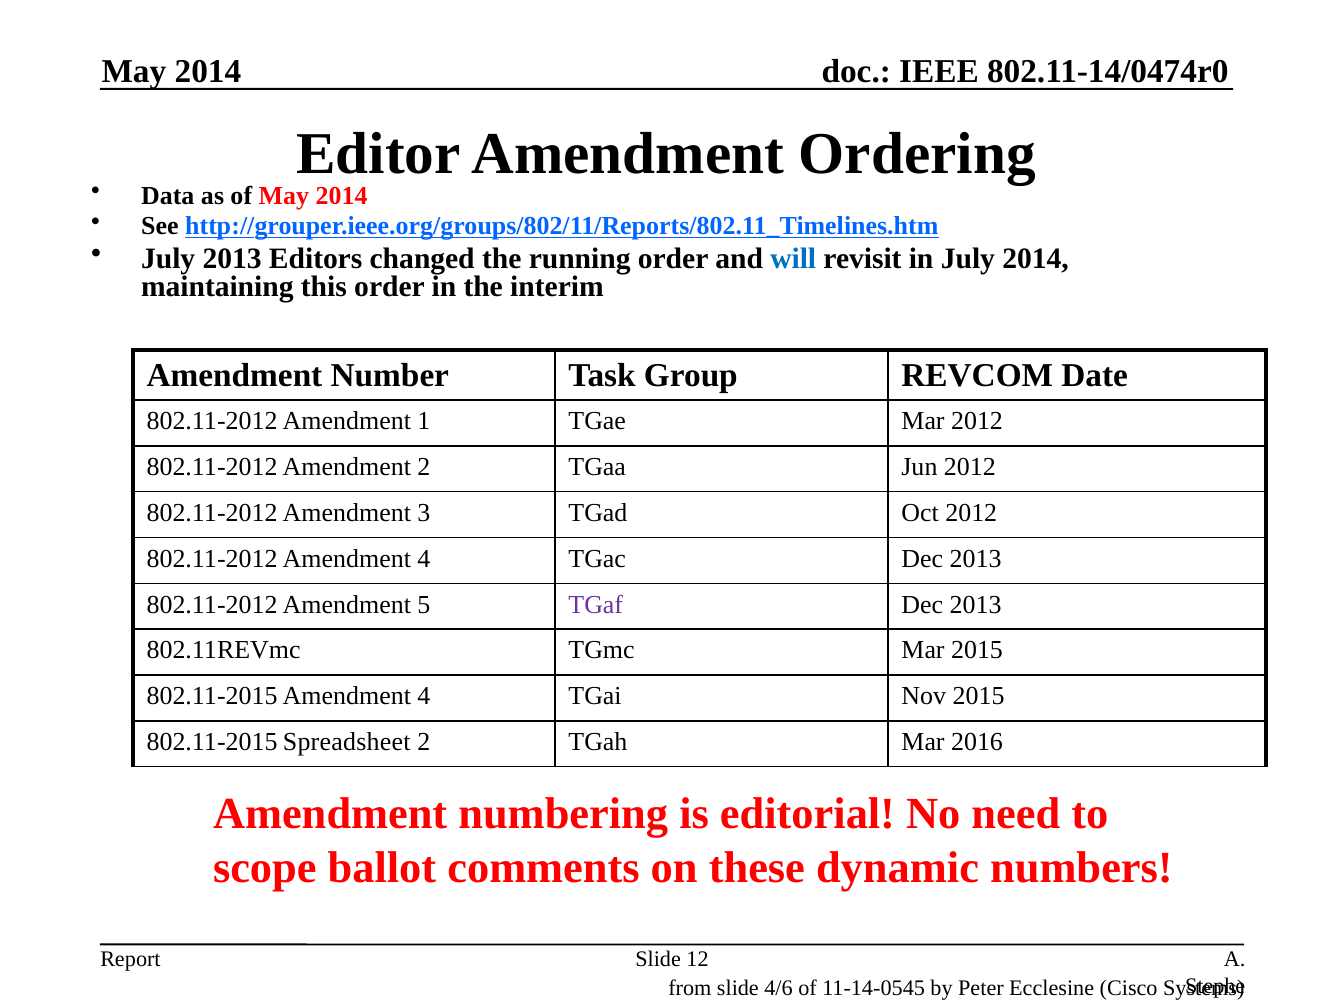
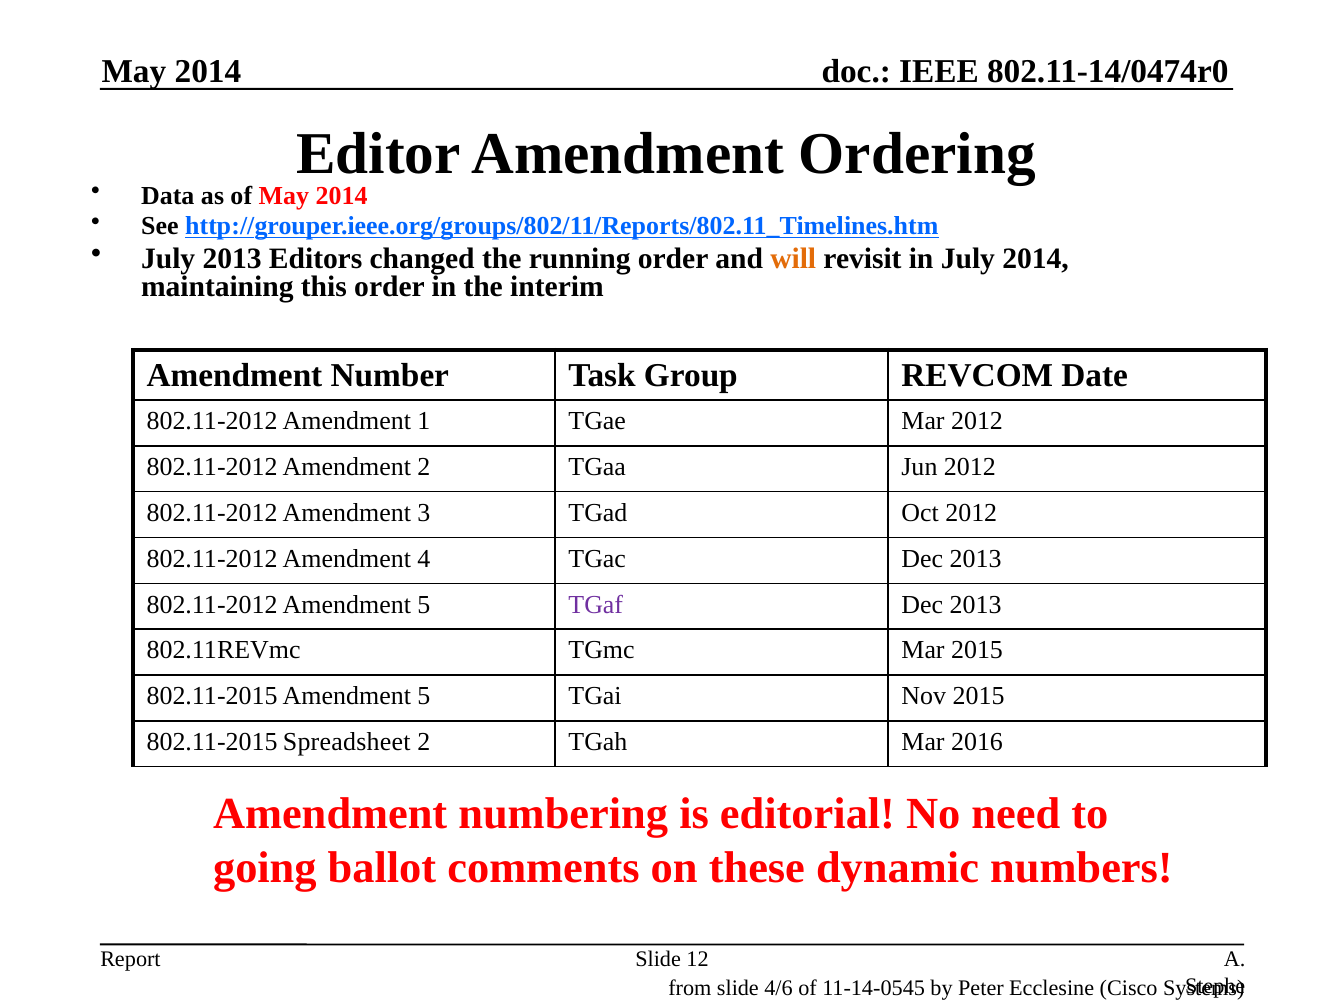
will colour: blue -> orange (793, 258)
802.11-2015 Amendment 4: 4 -> 5 (424, 696)
scope: scope -> going (265, 867)
